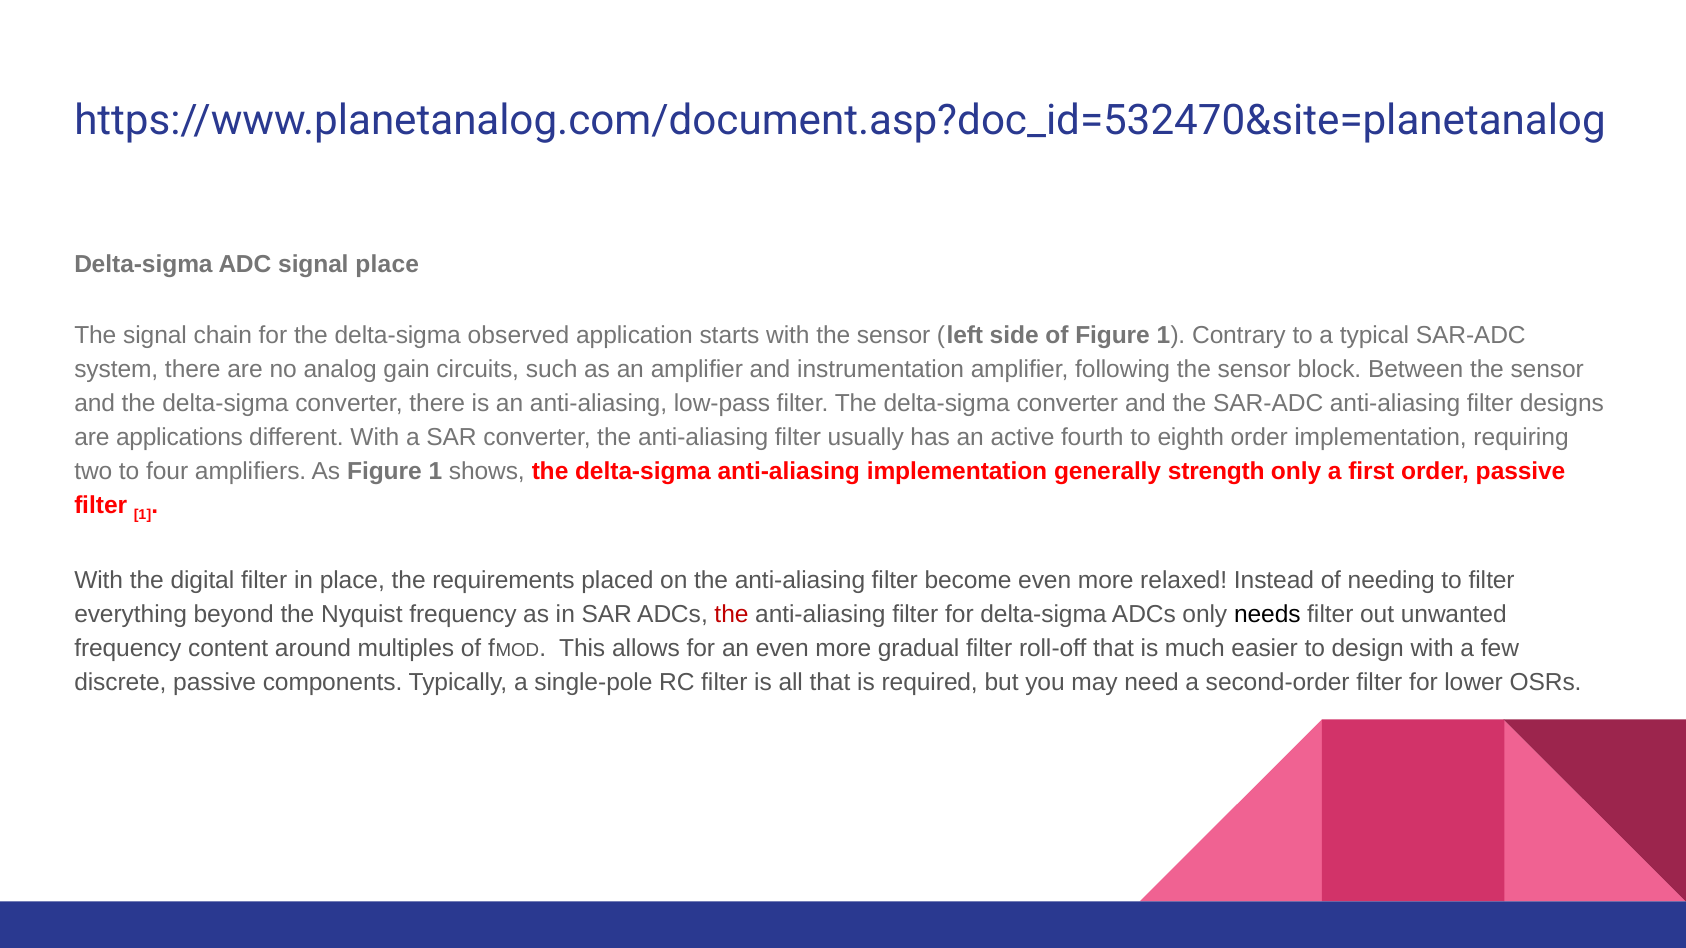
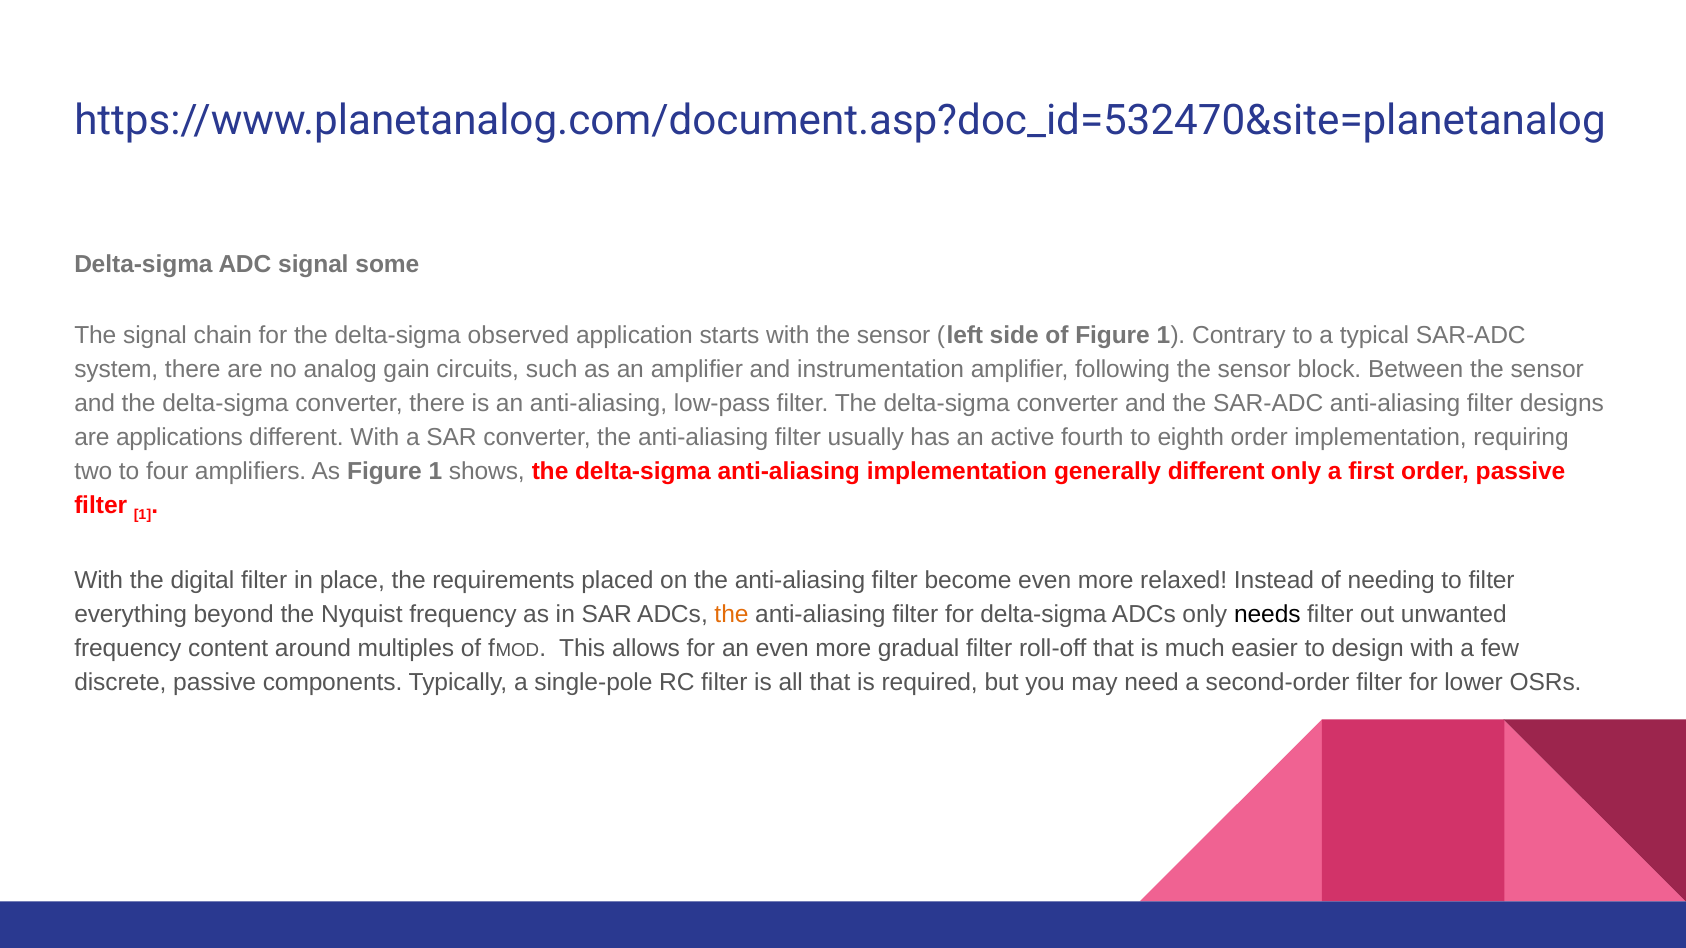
signal place: place -> some (387, 264)
generally strength: strength -> different (1216, 471)
the colour: red -> orange (732, 615)
